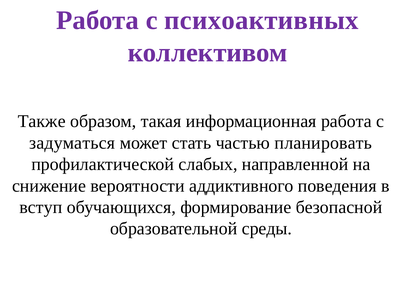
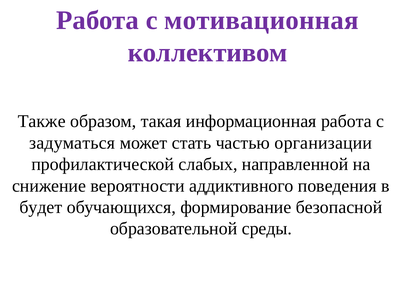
психоактивных: психоактивных -> мотивационная (261, 20)
планировать: планировать -> организации (323, 143)
вступ: вступ -> будет (41, 207)
